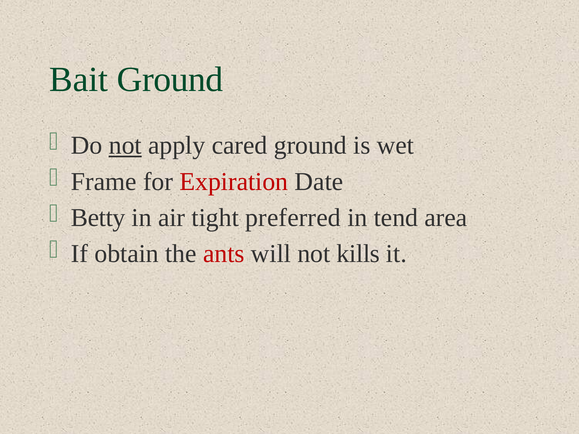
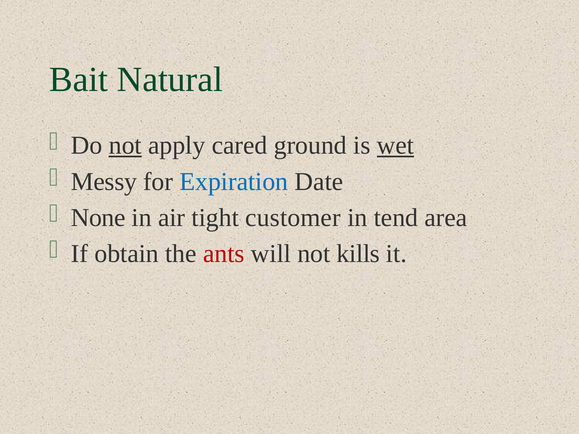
Bait Ground: Ground -> Natural (170, 80)
wet underline: none -> present (395, 146)
Frame: Frame -> Messy (104, 182)
Expiration colour: red -> blue (234, 182)
Betty: Betty -> None (98, 218)
preferred: preferred -> customer (293, 218)
